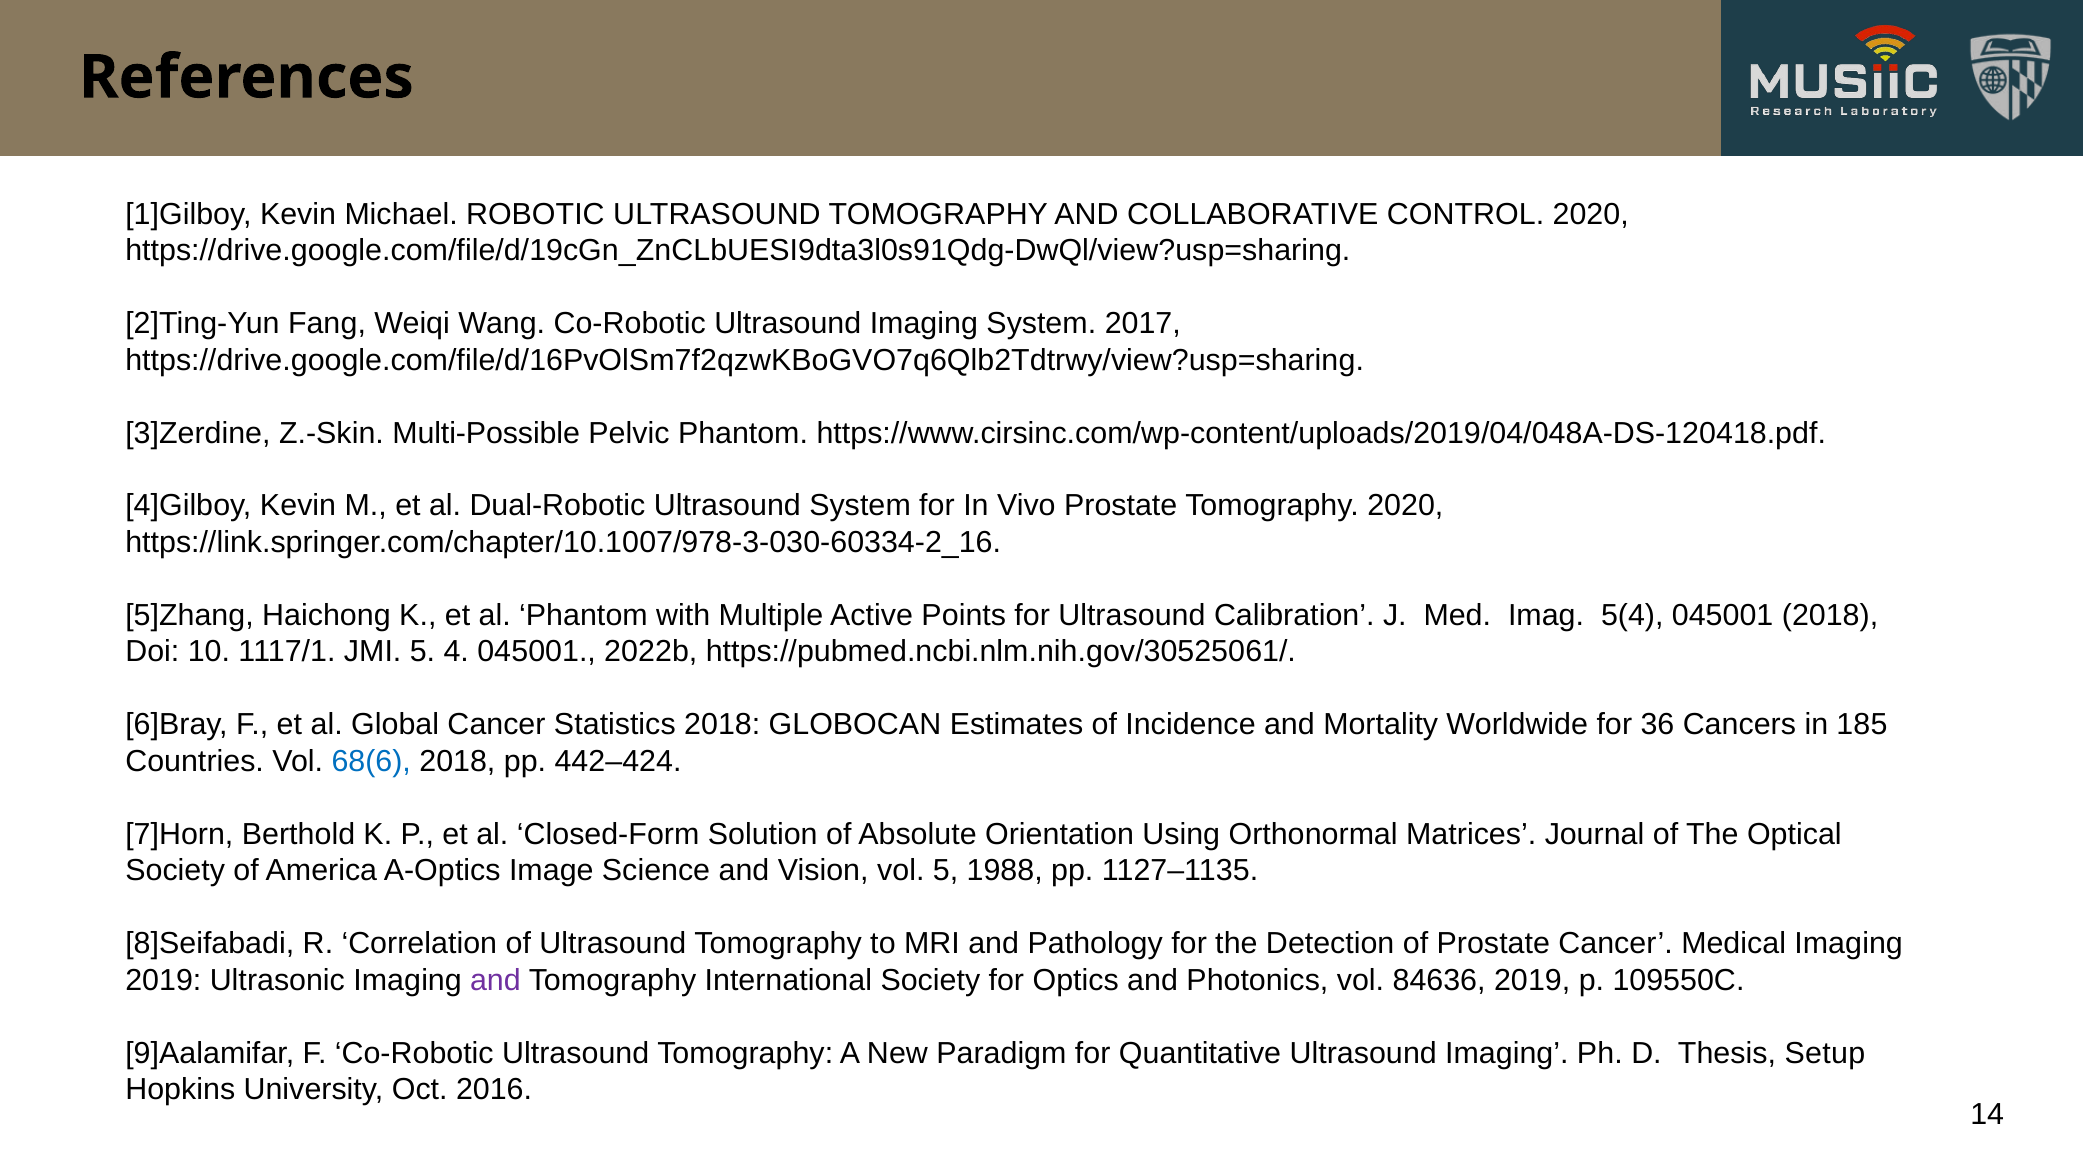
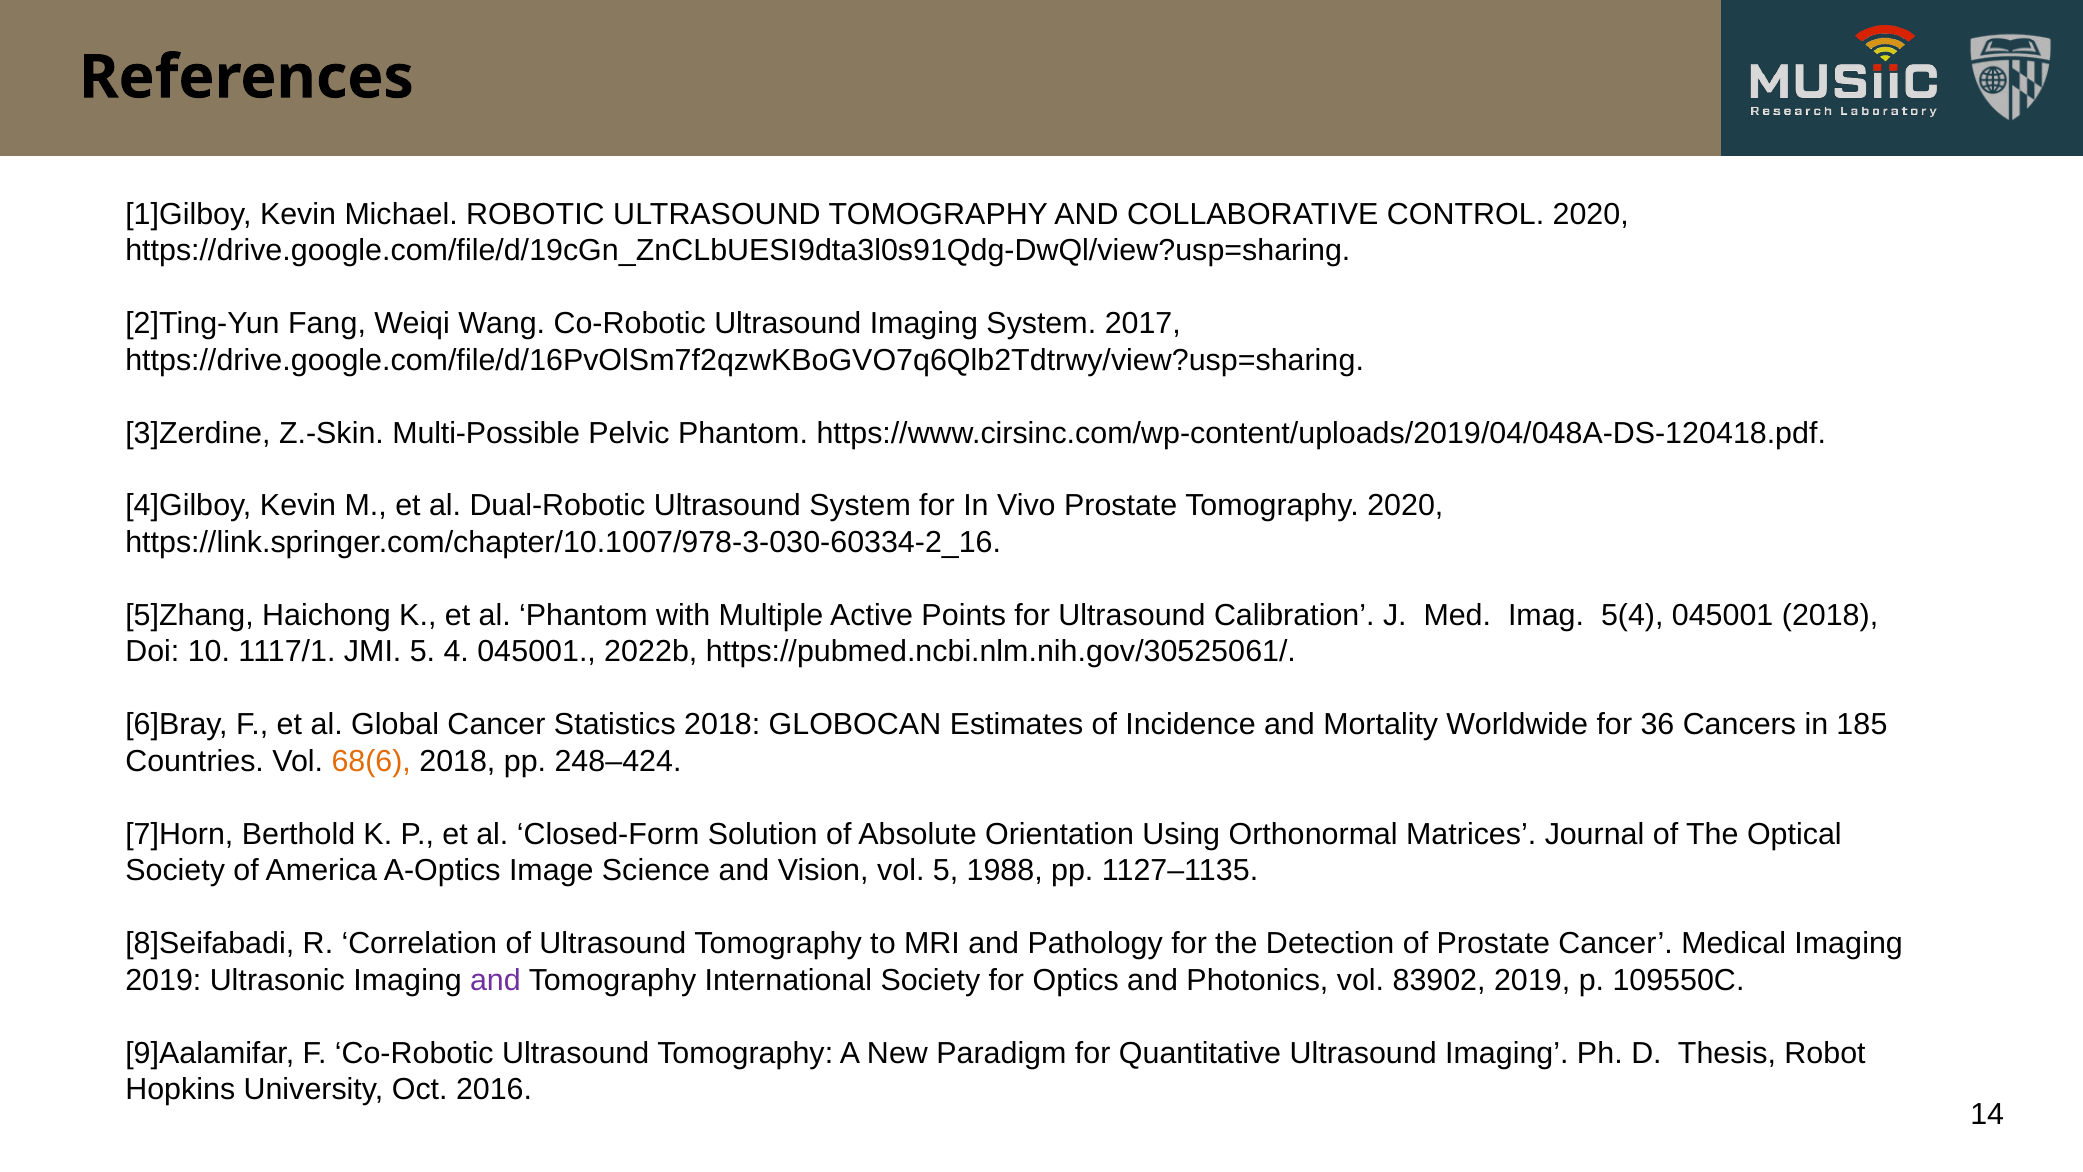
68(6 colour: blue -> orange (371, 761)
442–424: 442–424 -> 248–424 (618, 761)
84636: 84636 -> 83902 (1439, 980)
Setup: Setup -> Robot (1825, 1053)
